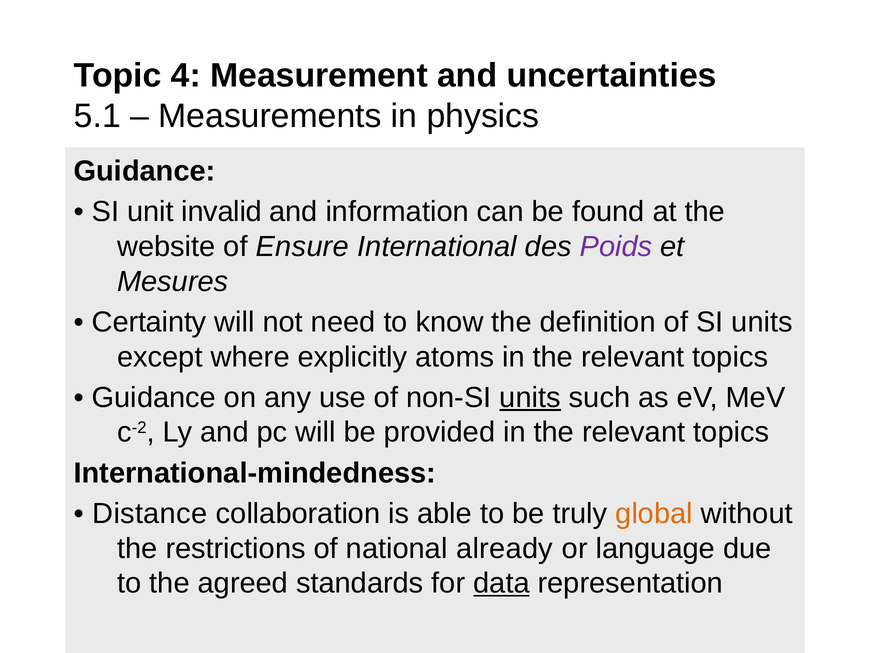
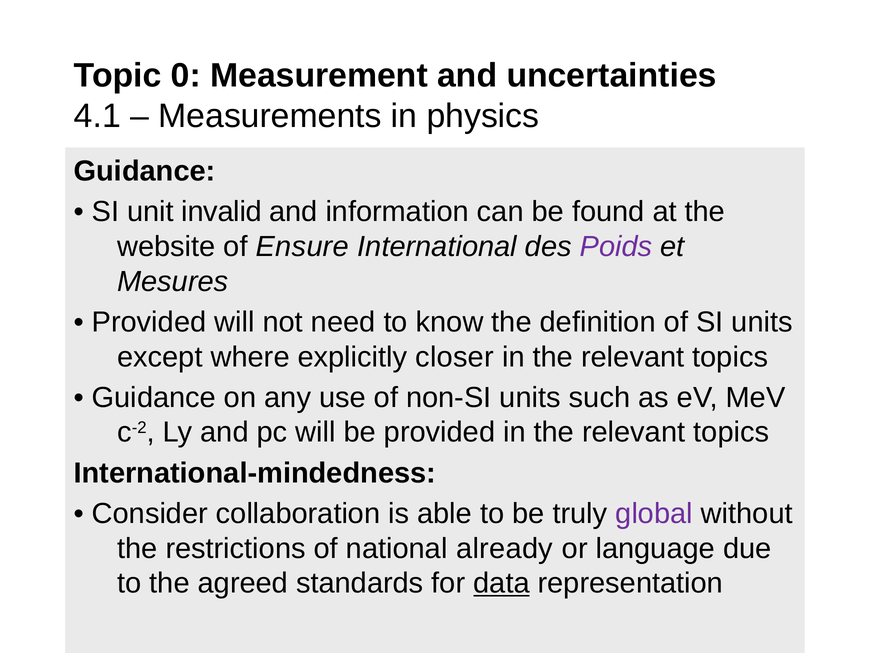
4: 4 -> 0 (186, 75)
5.1: 5.1 -> 4.1 (97, 116)
Certainty: Certainty -> Provided (149, 322)
atoms: atoms -> closer (455, 357)
units underline: present -> none (530, 397)
Distance: Distance -> Consider (150, 513)
global colour: orange -> purple (654, 513)
